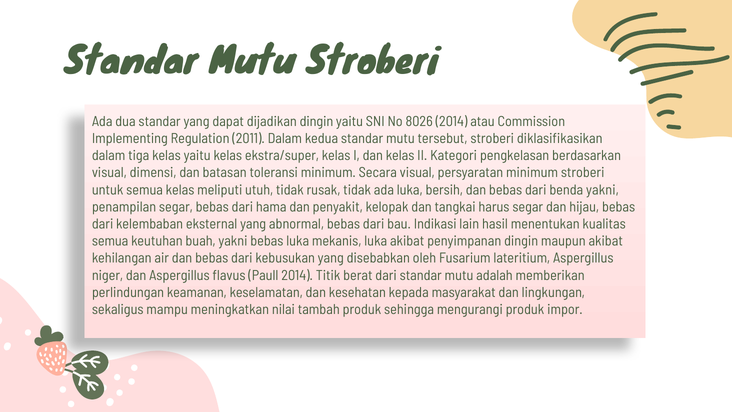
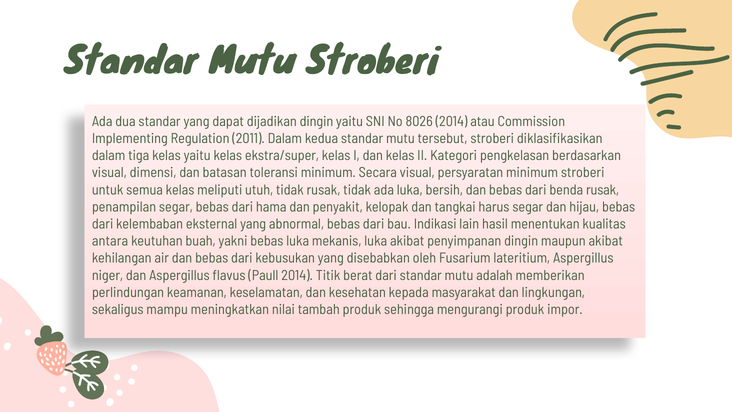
benda yakni: yakni -> rusak (603, 190)
semua: semua -> antara (110, 241)
